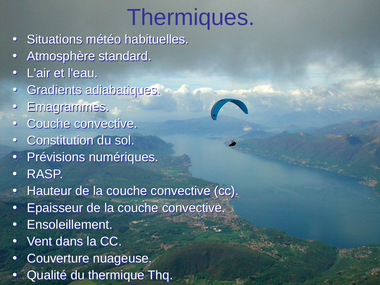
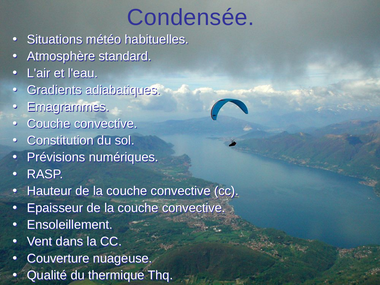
Thermiques: Thermiques -> Condensée (191, 18)
